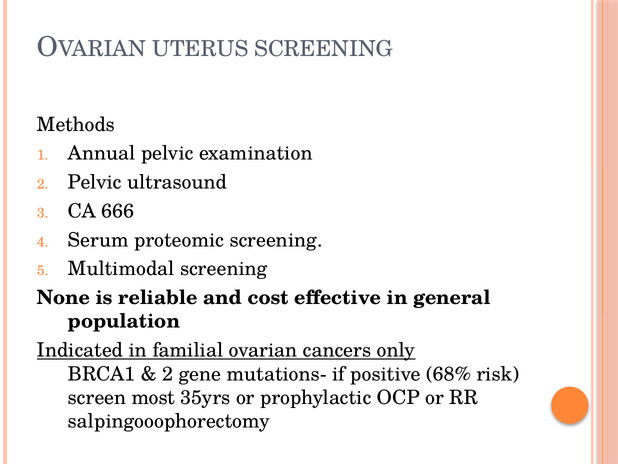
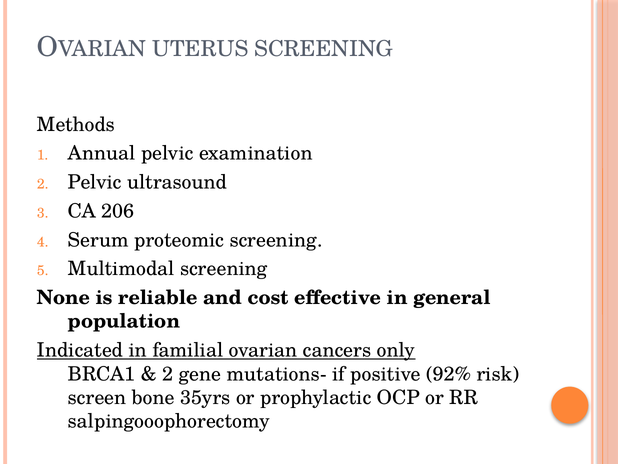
666: 666 -> 206 (118, 211)
68%: 68% -> 92% (449, 374)
most: most -> bone (153, 397)
